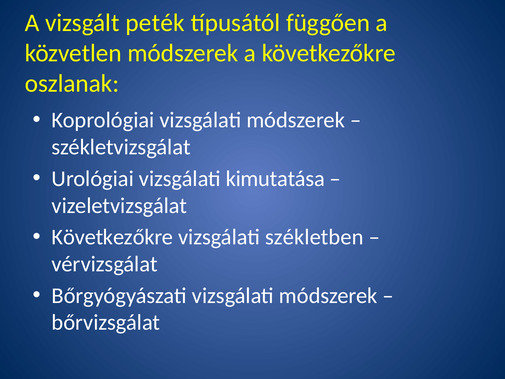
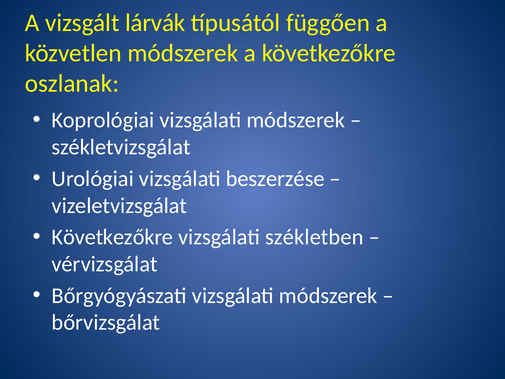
peték: peték -> lárvák (155, 23)
kimutatása: kimutatása -> beszerzése (275, 179)
